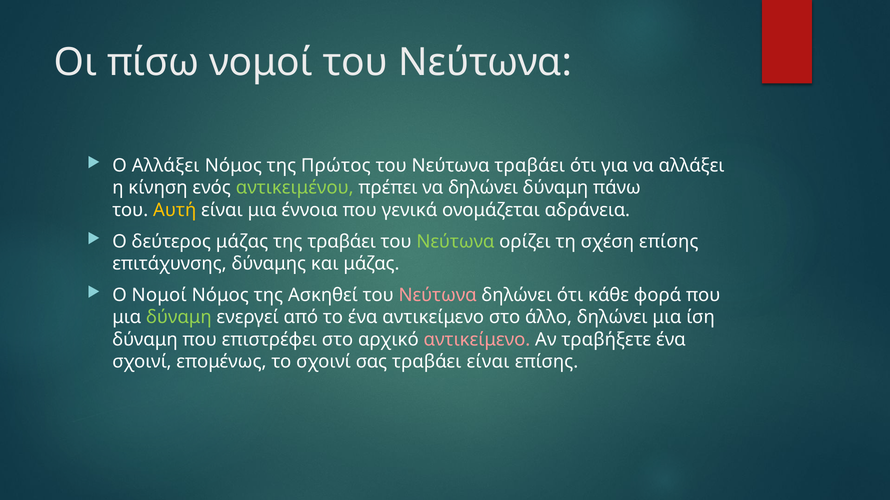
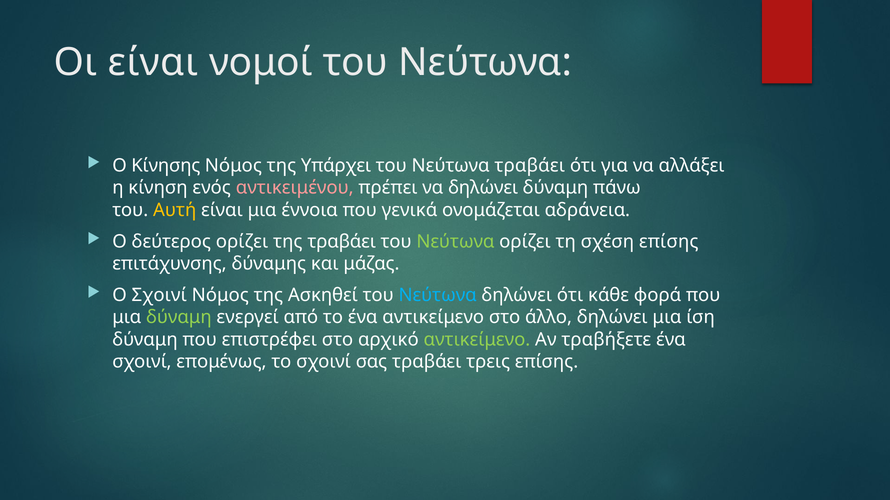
Οι πίσω: πίσω -> είναι (153, 62)
Ο Αλλάξει: Αλλάξει -> Κίνησης (166, 166)
Πρώτος: Πρώτος -> Υπάρχει (336, 166)
αντικειμένου colour: light green -> pink (295, 188)
δεύτερος μάζας: μάζας -> ορίζει (242, 242)
Ο Νομοί: Νομοί -> Σχοινί (159, 295)
Νεύτωνα colour: pink -> light blue (438, 295)
αντικείμενο colour: pink -> light green (477, 340)
τραβάει είναι: είναι -> τρεις (488, 362)
